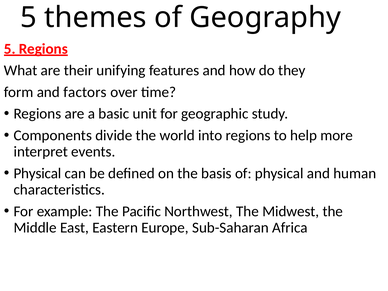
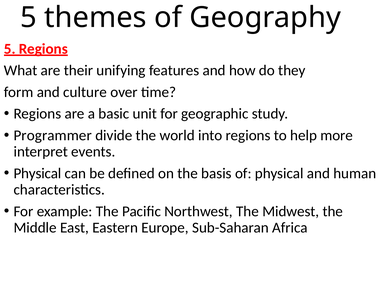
factors: factors -> culture (85, 92)
Components: Components -> Programmer (53, 135)
